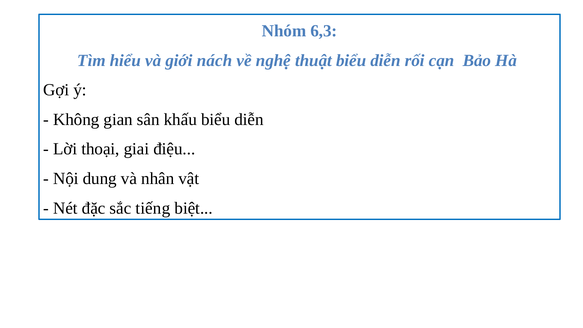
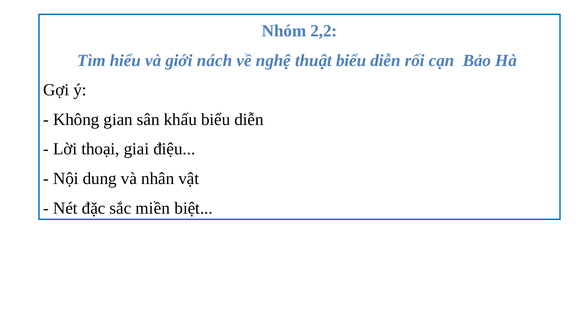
6,3: 6,3 -> 2,2 (324, 31)
tiếng: tiếng -> miền (153, 208)
